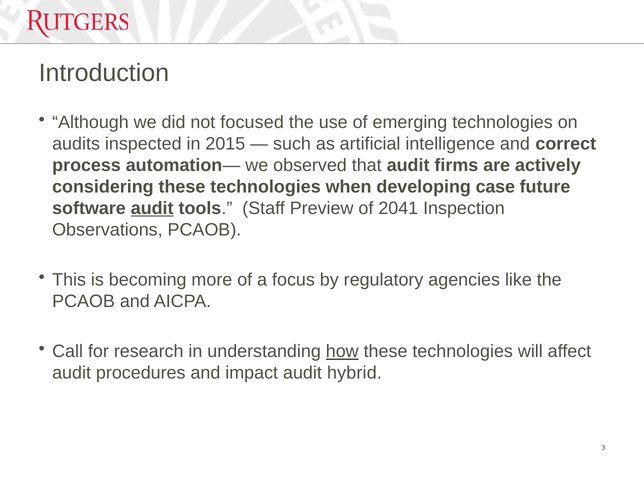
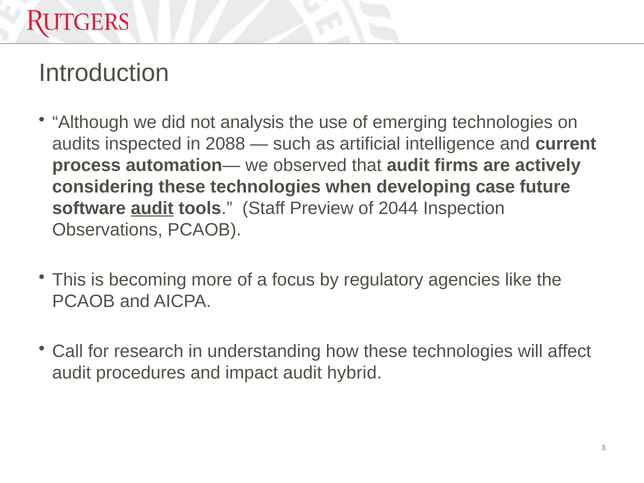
focused: focused -> analysis (252, 123)
2015: 2015 -> 2088 (225, 144)
correct: correct -> current (566, 144)
2041: 2041 -> 2044 (398, 208)
how underline: present -> none (342, 352)
